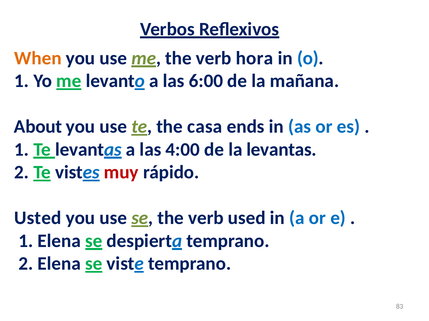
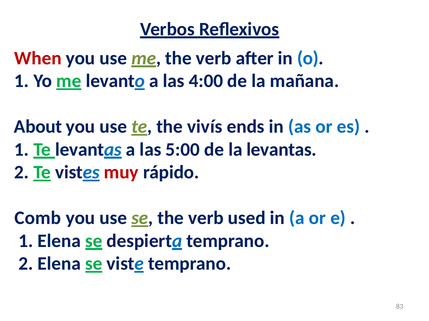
When colour: orange -> red (38, 58)
hora: hora -> after (255, 58)
6:00: 6:00 -> 4:00 (206, 81)
casa: casa -> vivís (205, 127)
4:00: 4:00 -> 5:00 (183, 150)
Usted: Usted -> Comb (38, 218)
